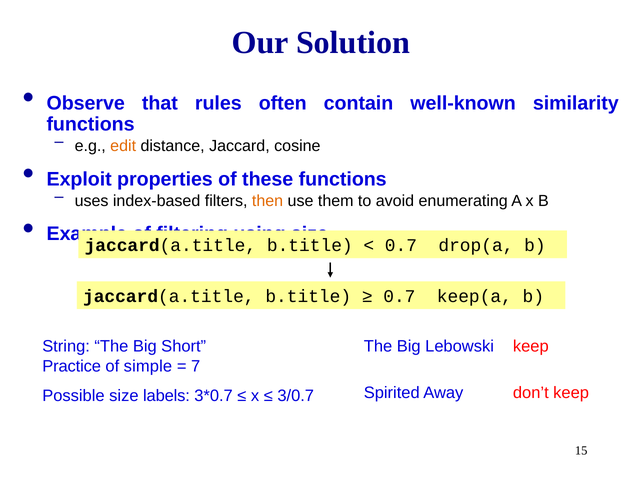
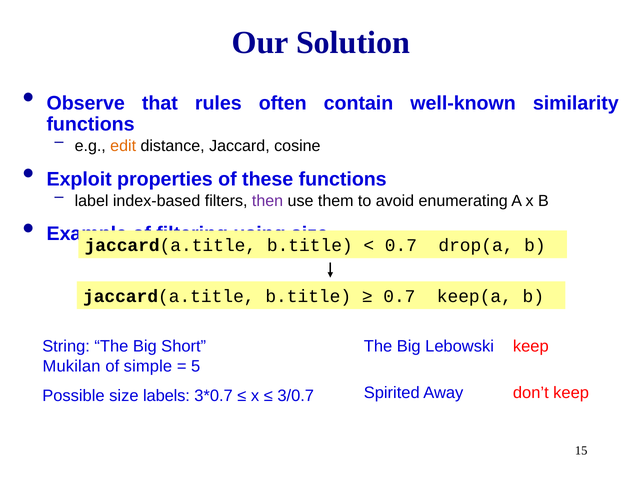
uses: uses -> label (92, 201)
then colour: orange -> purple (268, 201)
Practice: Practice -> Mukilan (72, 366)
7: 7 -> 5 (196, 366)
